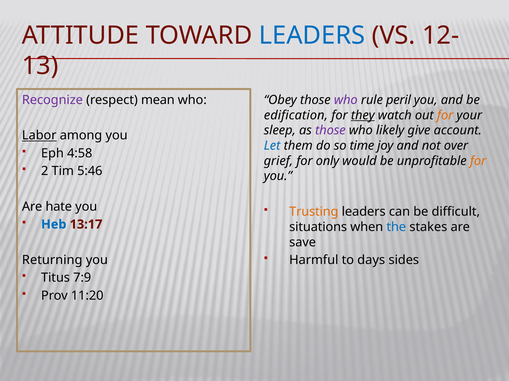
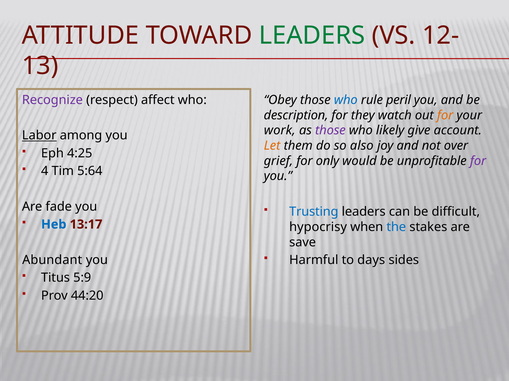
LEADERS colour: blue -> green (312, 35)
mean: mean -> affect (158, 100)
who colour: purple -> blue (346, 100)
edification: edification -> description (296, 115)
they underline: present -> none (363, 115)
sleep: sleep -> work (280, 131)
Let colour: blue -> orange (272, 146)
time: time -> also (362, 146)
4:58: 4:58 -> 4:25 (80, 154)
for colour: orange -> purple (478, 161)
2: 2 -> 4 (45, 171)
5:46: 5:46 -> 5:64 (90, 171)
hate: hate -> fade (59, 207)
Trusting colour: orange -> blue (314, 212)
situations: situations -> hypocrisy (318, 227)
Returning: Returning -> Abundant (52, 260)
7:9: 7:9 -> 5:9 (82, 278)
11:20: 11:20 -> 44:20 (87, 296)
